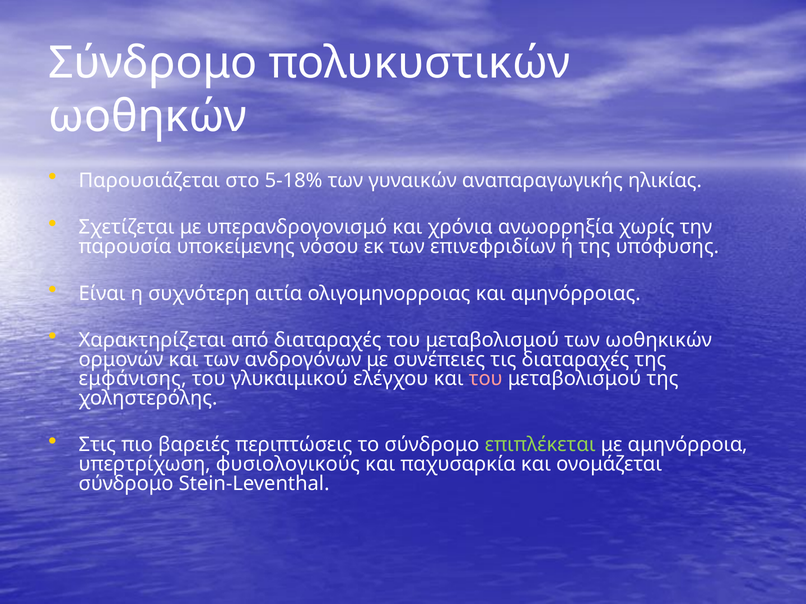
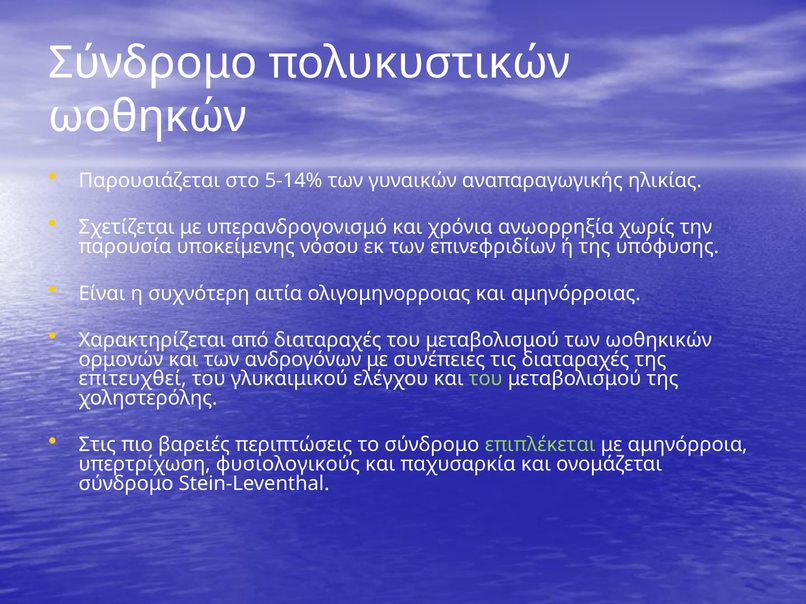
5-18%: 5-18% -> 5-14% (294, 181)
εμφάνισης: εμφάνισης -> επιτευχθεί (133, 379)
του colour: pink -> light green (486, 379)
